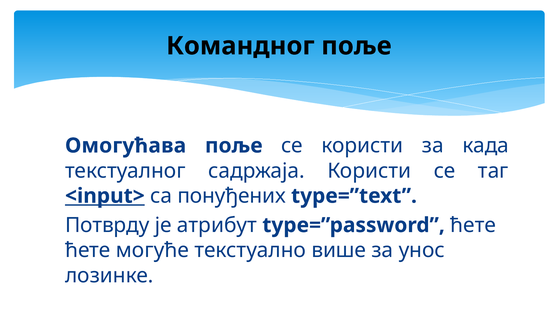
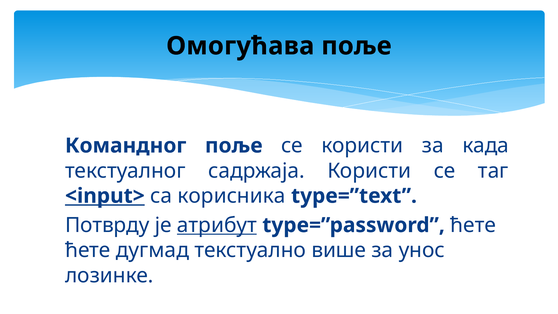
Командног: Командног -> Омогућава (240, 46)
Омогућава: Омогућава -> Командног (126, 146)
понуђених: понуђених -> корисника (232, 196)
атрибут underline: none -> present (217, 225)
могуће: могуће -> дугмад (152, 250)
